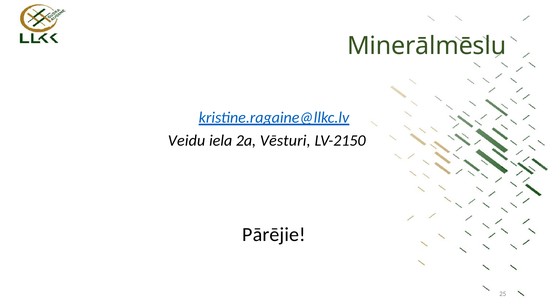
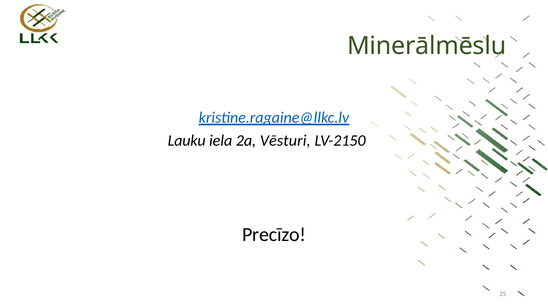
Veidu: Veidu -> Lauku (187, 141)
Pārējie: Pārējie -> Precīzo (274, 235)
